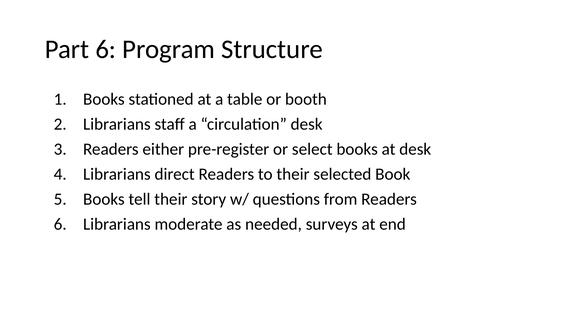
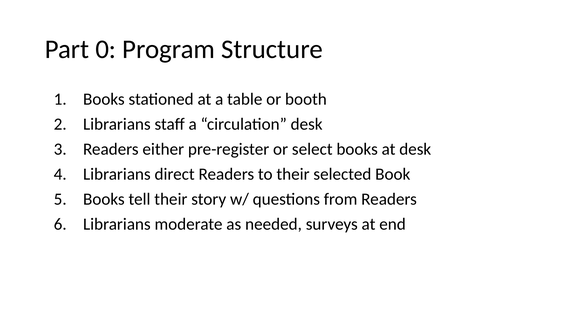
Part 6: 6 -> 0 (106, 49)
